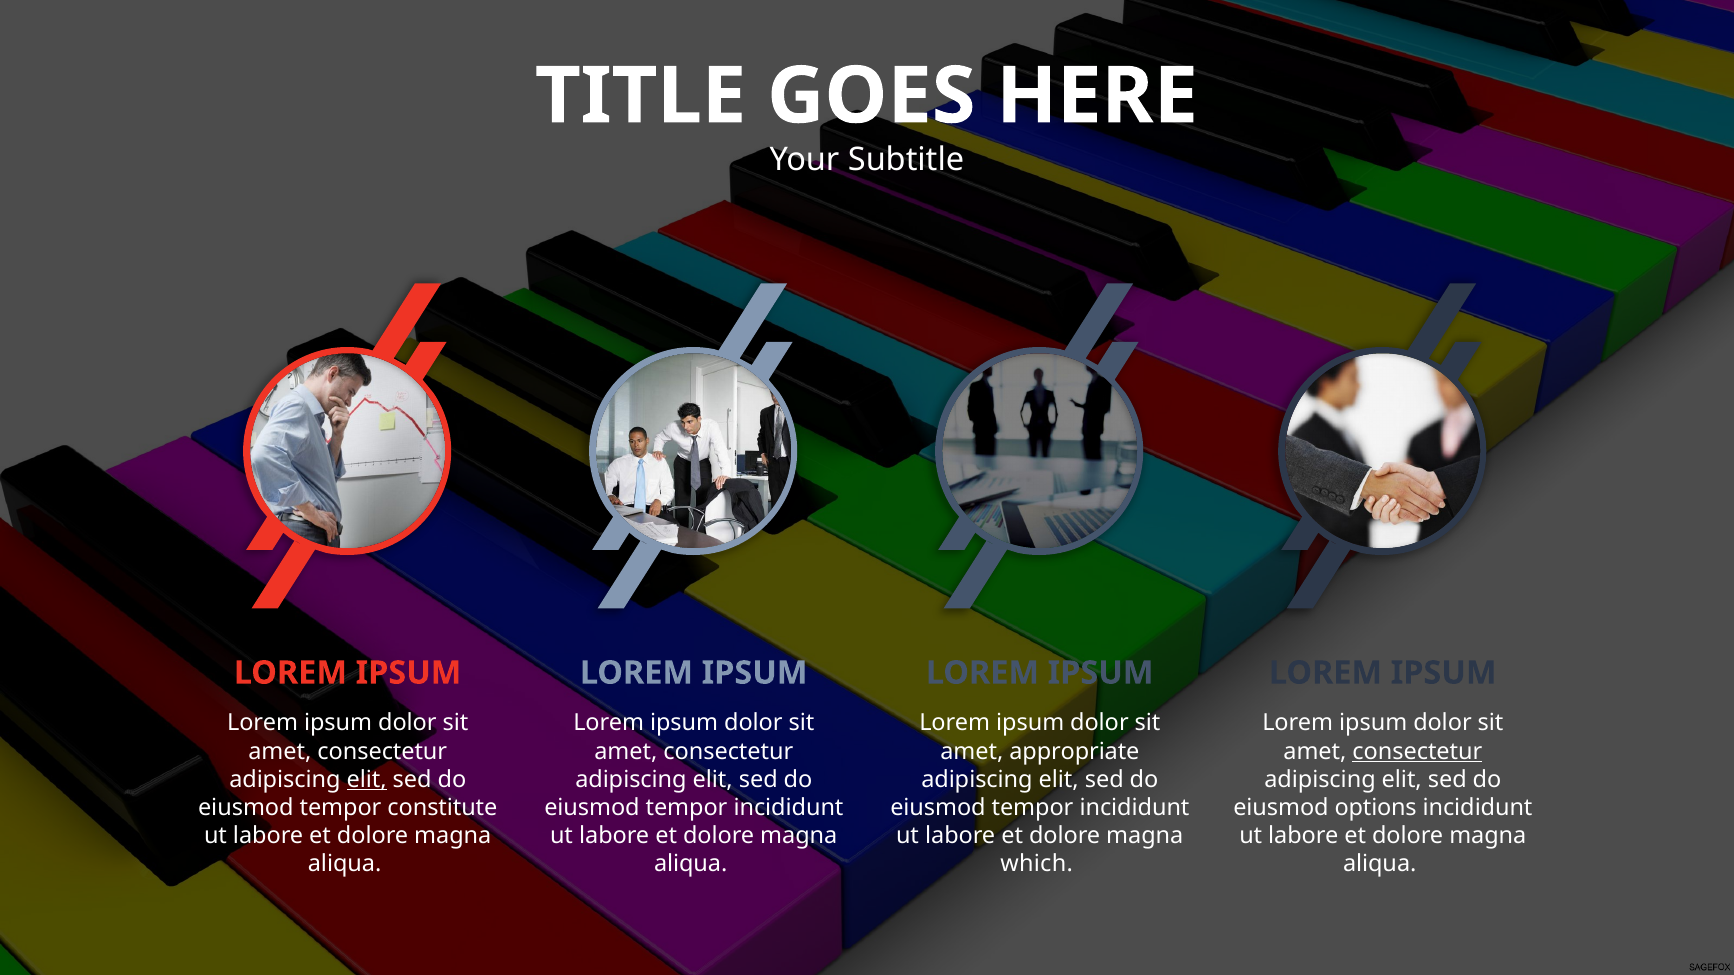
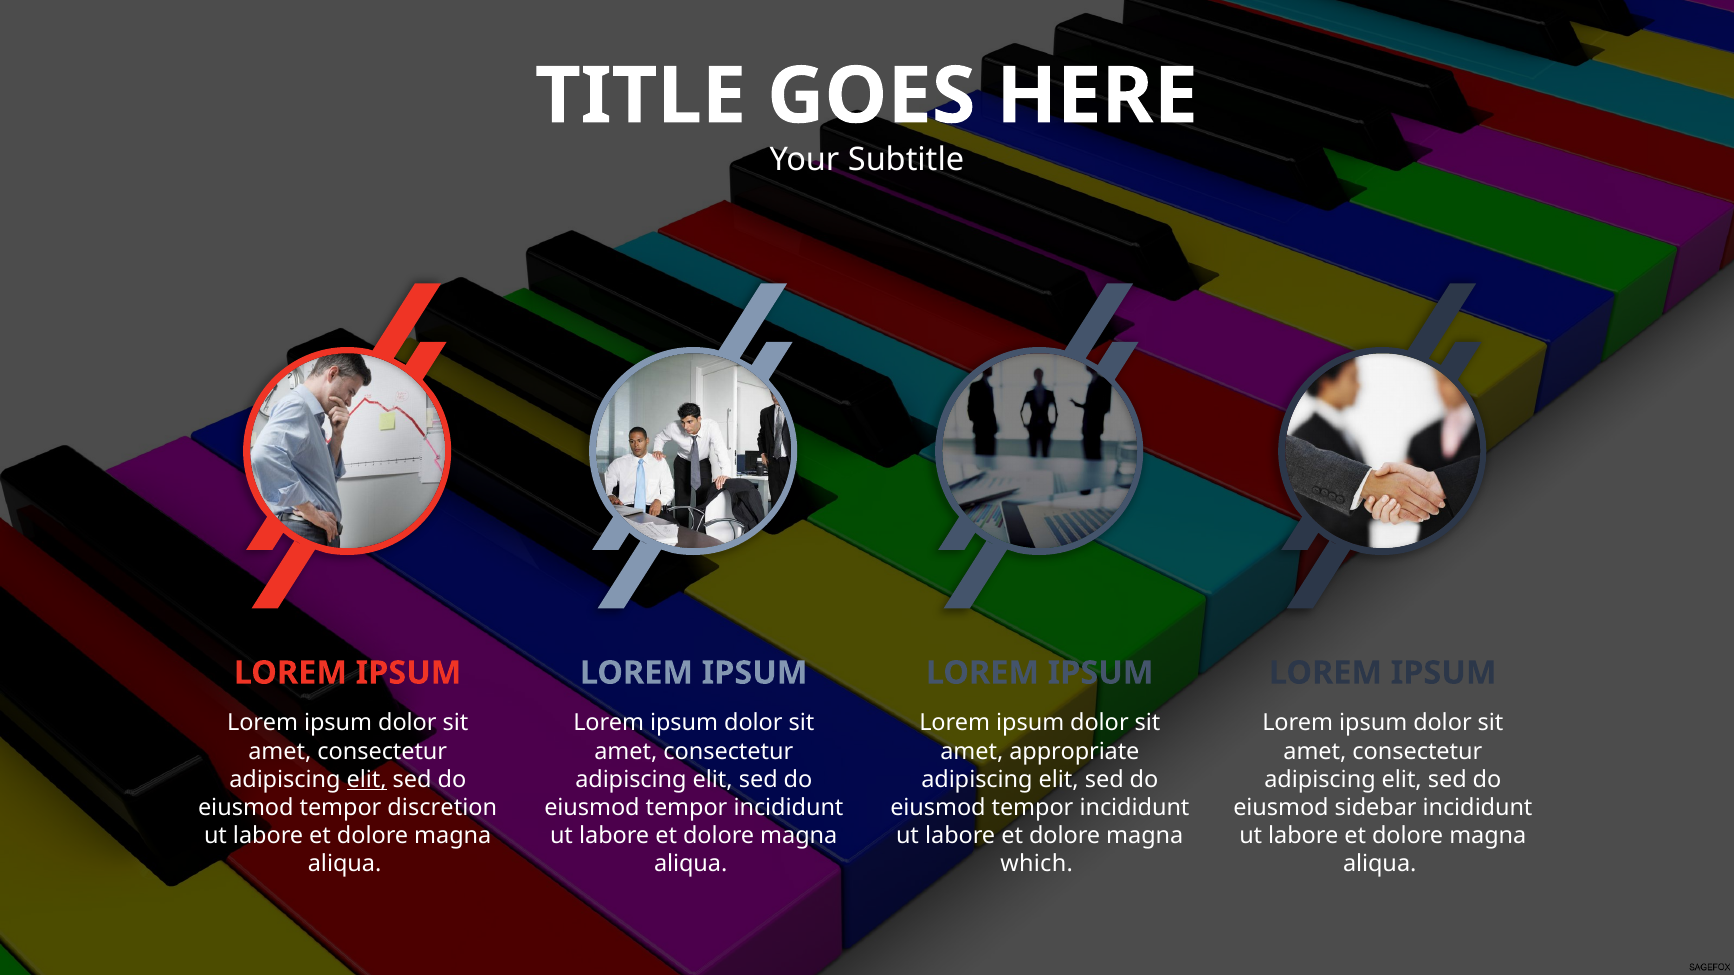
consectetur underline: present -> none (1417, 752)
constitute: constitute -> discretion (442, 808)
options: options -> sidebar (1376, 808)
